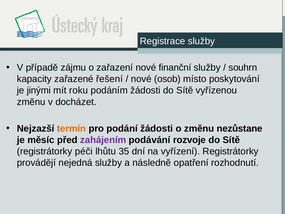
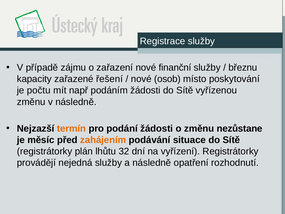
souhrn: souhrn -> březnu (243, 68)
jinými: jinými -> počtu (39, 90)
roku: roku -> např (79, 90)
v docházet: docházet -> následně (76, 102)
zahájením colour: purple -> orange (103, 140)
rozvoje: rozvoje -> situace (189, 140)
péči: péči -> plán (84, 151)
35: 35 -> 32 (124, 151)
